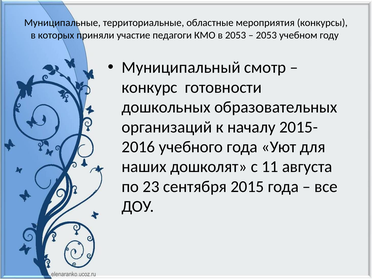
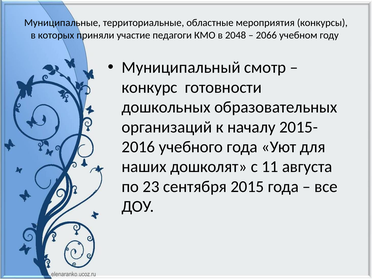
в 2053: 2053 -> 2048 (236, 35)
2053: 2053 -> 2066 (266, 35)
